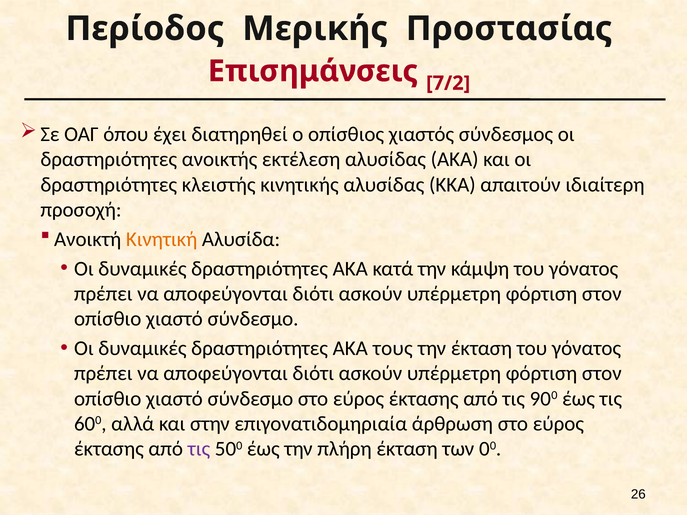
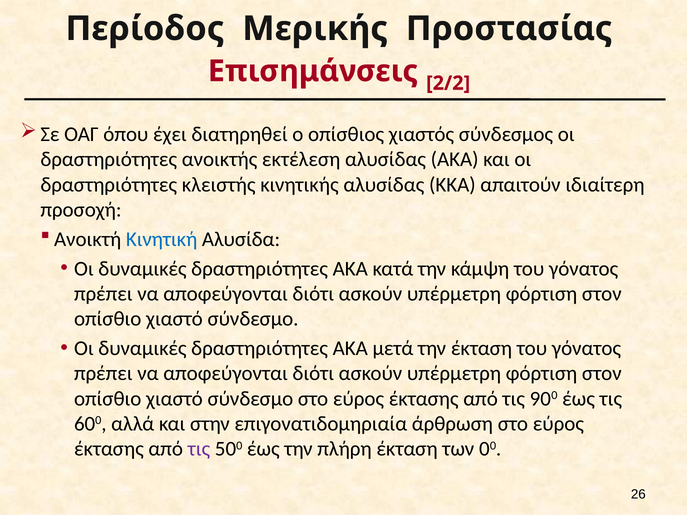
7/2: 7/2 -> 2/2 (448, 83)
Κινητική colour: orange -> blue (162, 239)
τους: τους -> μετά (393, 348)
